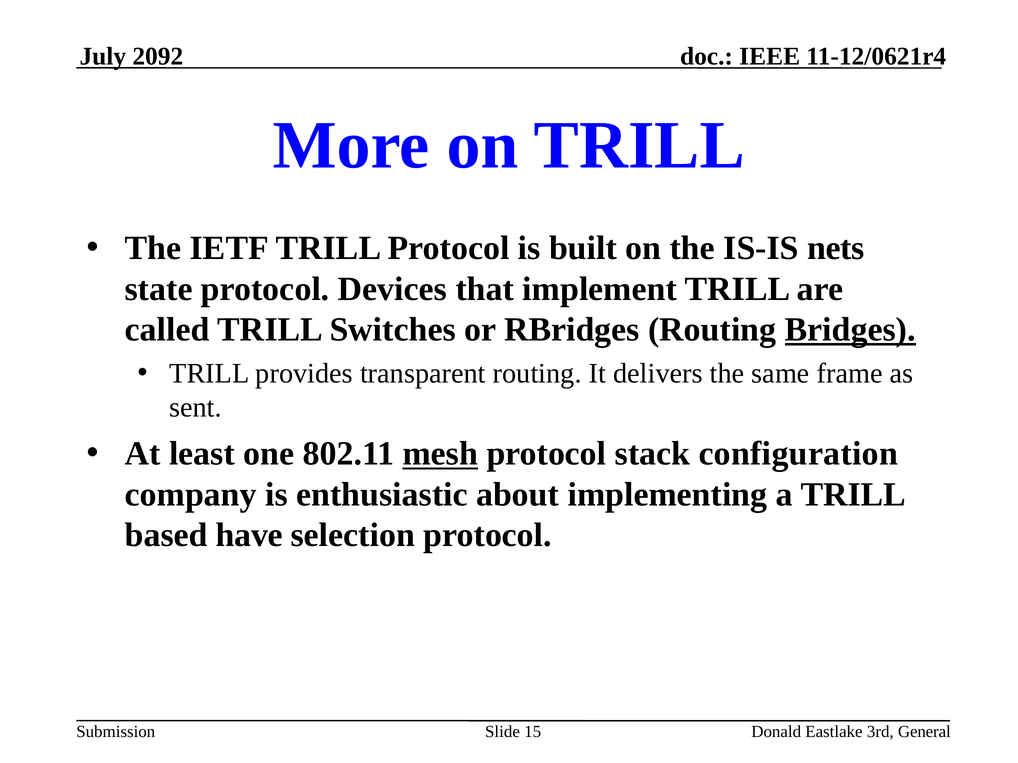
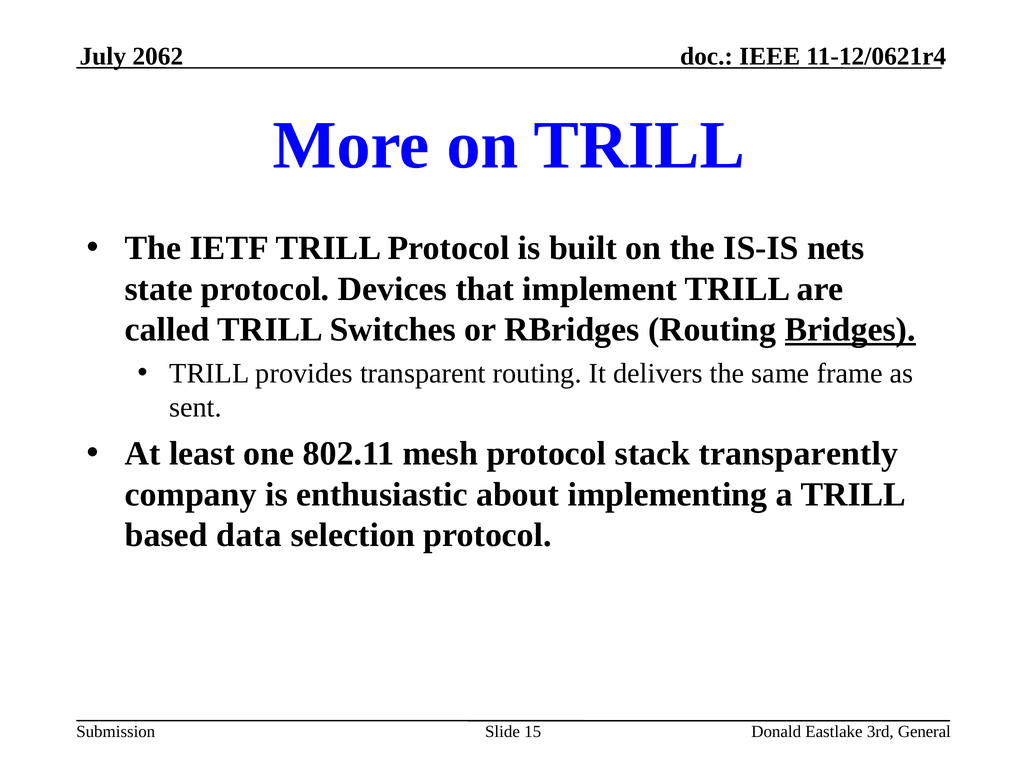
2092: 2092 -> 2062 (158, 57)
mesh underline: present -> none (440, 454)
configuration: configuration -> transparently (798, 454)
have: have -> data (249, 535)
